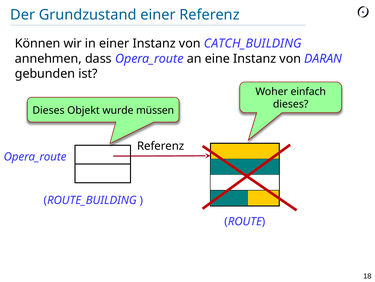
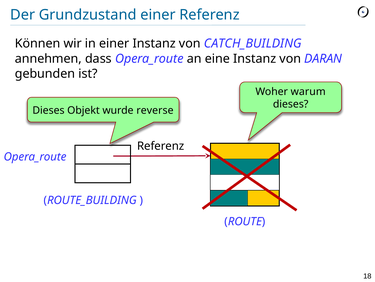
einfach: einfach -> warum (308, 91)
müssen: müssen -> reverse (155, 110)
